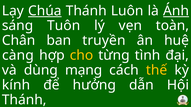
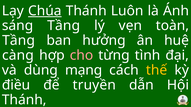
Ánh underline: present -> none (176, 11)
sáng Tuôn: Tuôn -> Tầng (64, 26)
Chân: Chân -> Tầng (19, 41)
truyền: truyền -> hưởng (104, 41)
cho colour: yellow -> pink (82, 56)
kính: kính -> điều (16, 85)
hưởng: hưởng -> truyền (94, 85)
